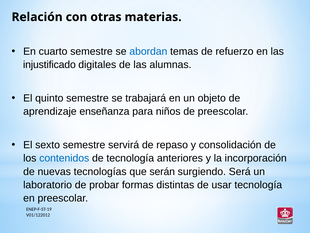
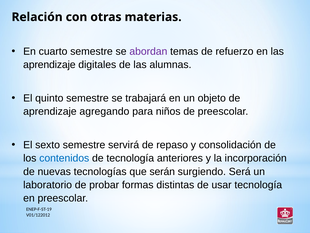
abordan colour: blue -> purple (148, 51)
injustificado: injustificado -> aprendizaje (49, 65)
enseñanza: enseñanza -> agregando (104, 111)
